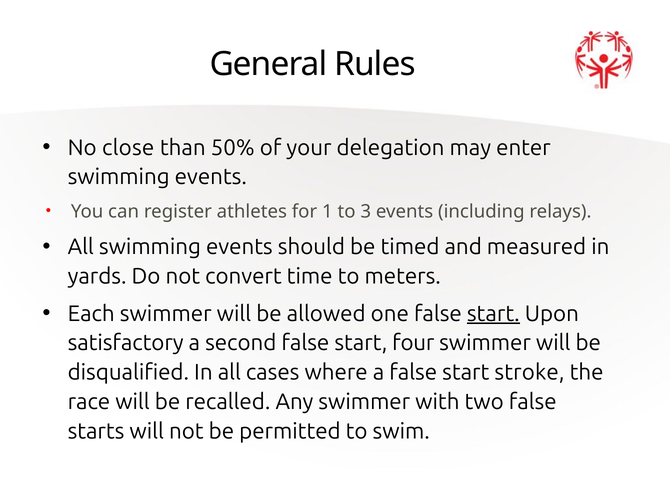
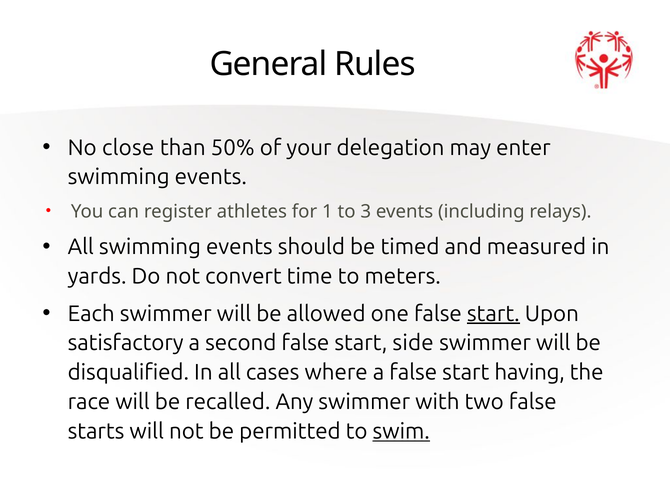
four: four -> side (413, 343)
stroke: stroke -> having (530, 373)
swim underline: none -> present (401, 432)
